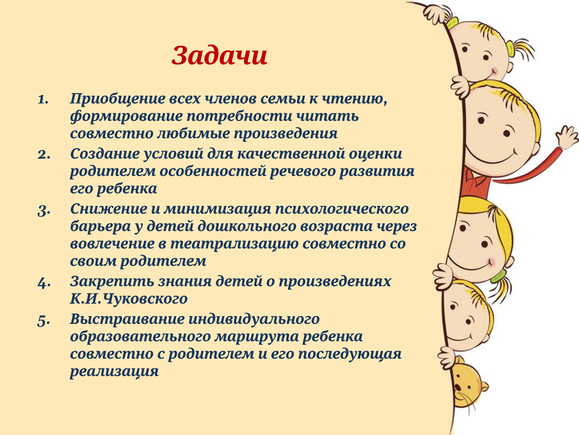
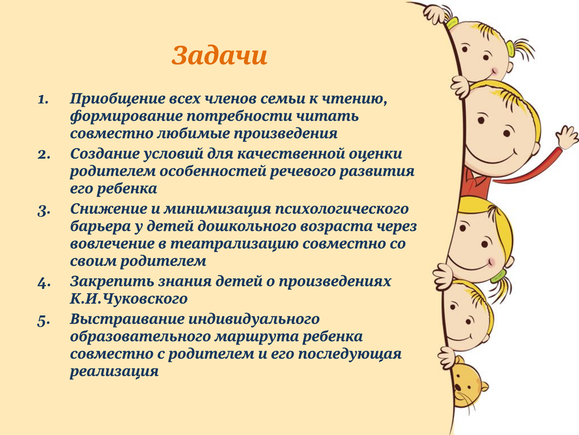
Задачи colour: red -> orange (220, 56)
